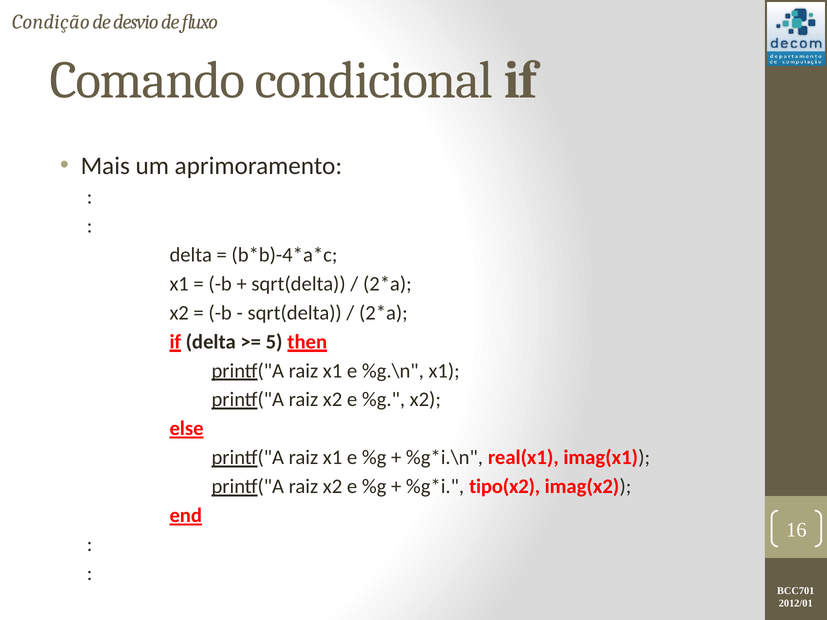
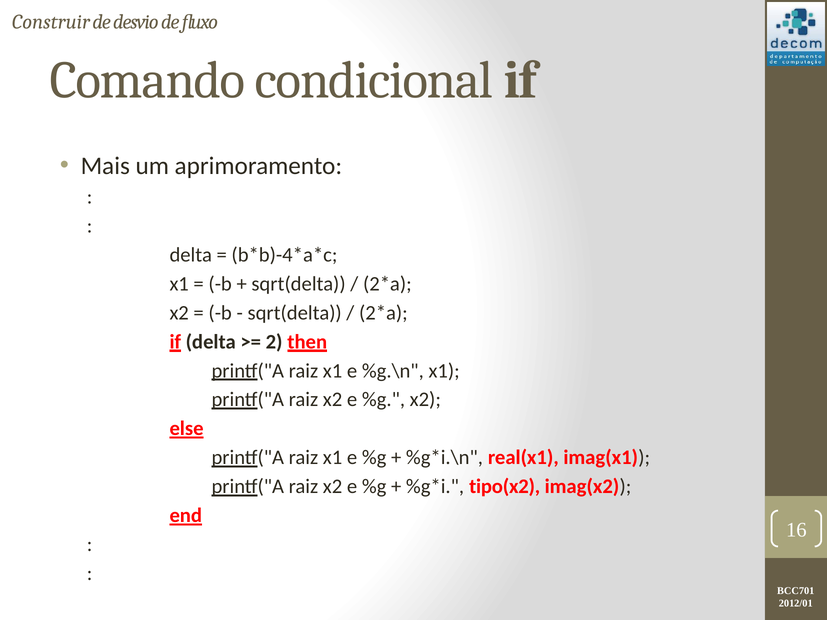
Condição: Condição -> Construir (51, 22)
5: 5 -> 2 (274, 342)
